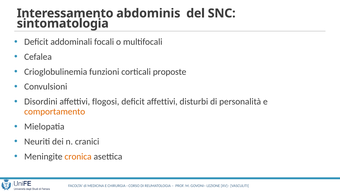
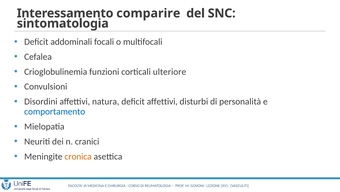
abdominis: abdominis -> comparire (148, 13)
proposte: proposte -> ulteriore (170, 71)
flogosi: flogosi -> natura (106, 101)
comportamento colour: orange -> blue (55, 111)
